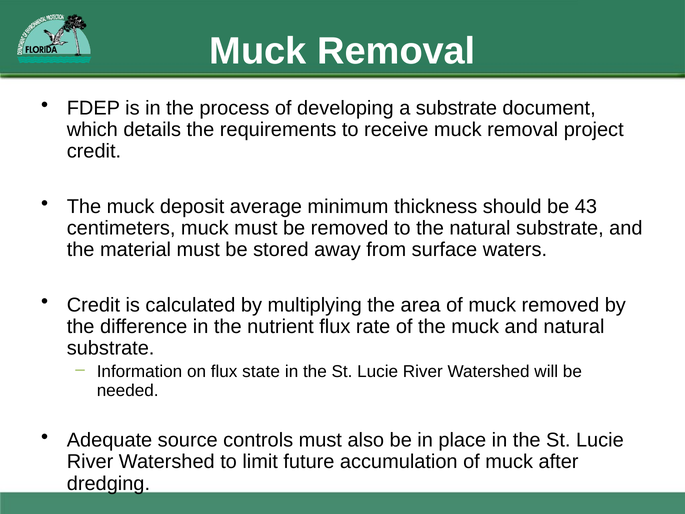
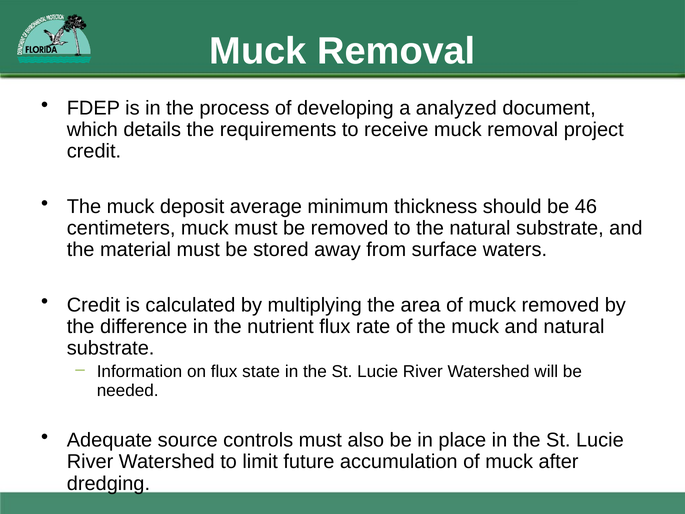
a substrate: substrate -> analyzed (456, 108)
43: 43 -> 46 (586, 206)
